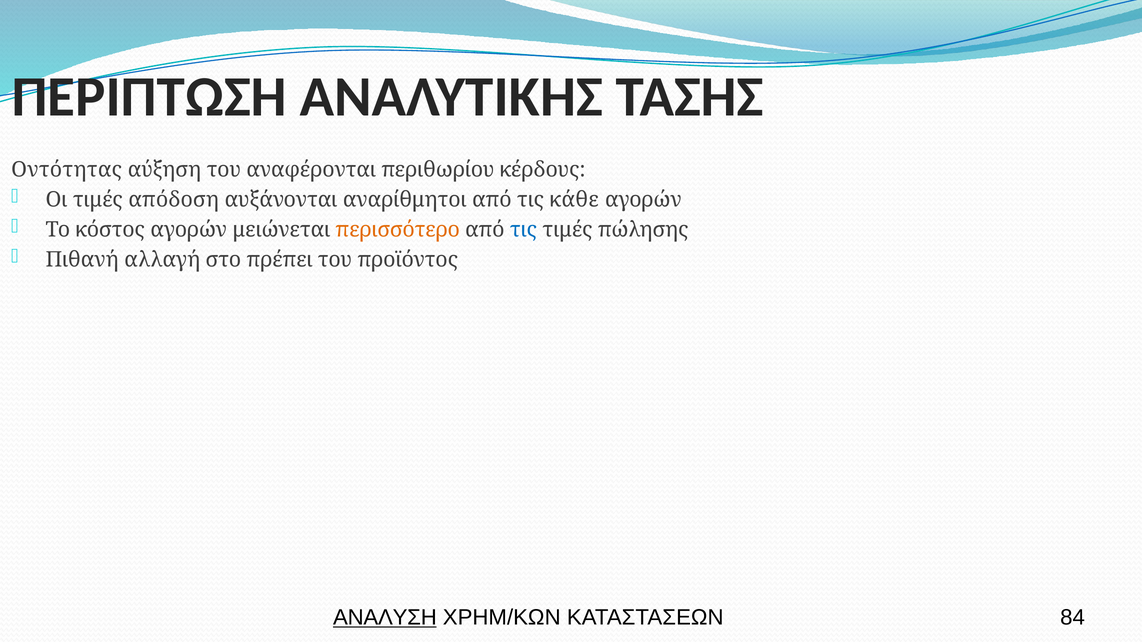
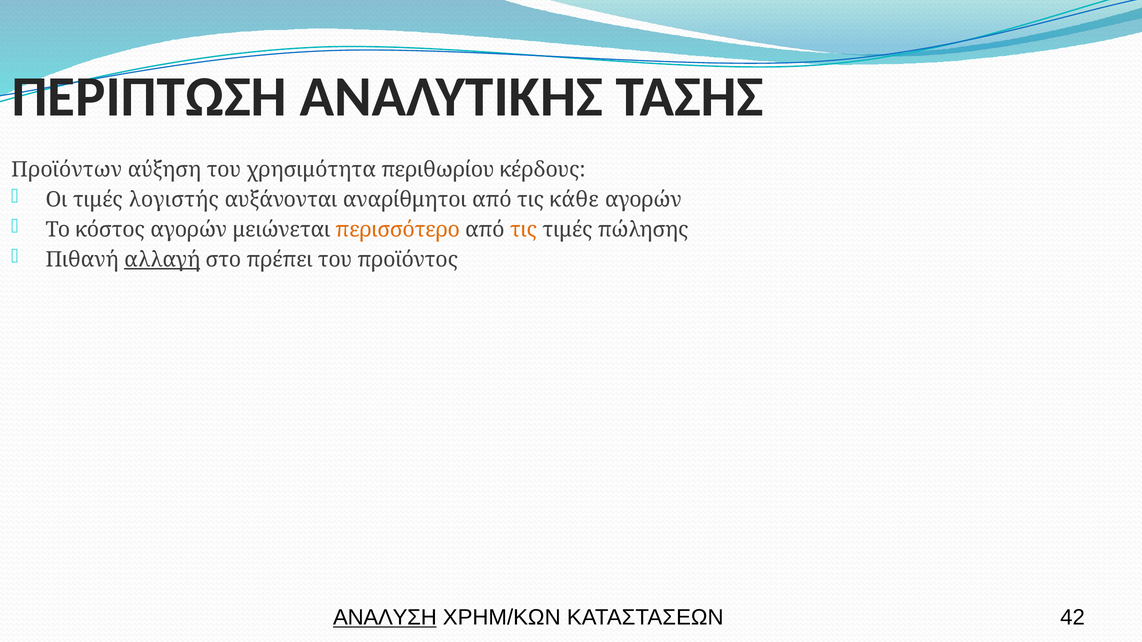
Οντότητας: Οντότητας -> Προϊόντων (67, 170)
αναφέρονται: αναφέρονται -> χρησιμότητα (311, 170)
απόδοση: απόδοση -> λογιστής (174, 200)
τις colour: blue -> orange (523, 230)
αλλαγή underline: none -> present (162, 260)
84: 84 -> 42 (1073, 618)
